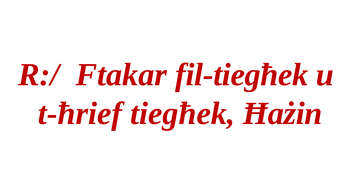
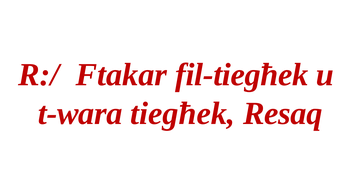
t-ħrief: t-ħrief -> t-wara (80, 114)
Ħażin: Ħażin -> Resaq (283, 114)
